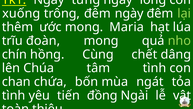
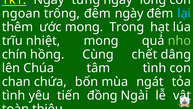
xuống: xuống -> ngoan (21, 13)
lại colour: light green -> light blue (184, 13)
Maria: Maria -> Trong (127, 27)
đoàn: đoàn -> nhiệt (43, 41)
